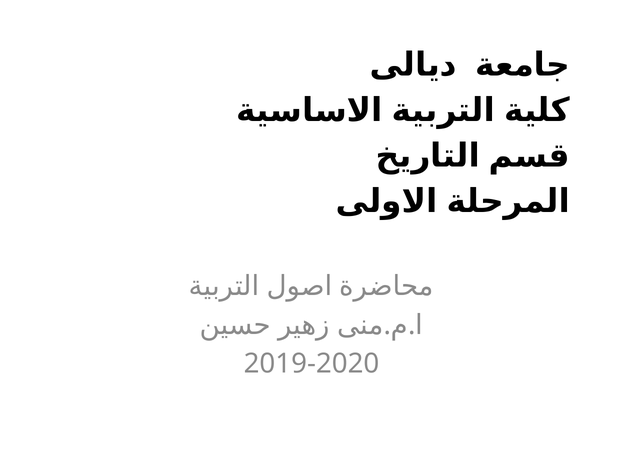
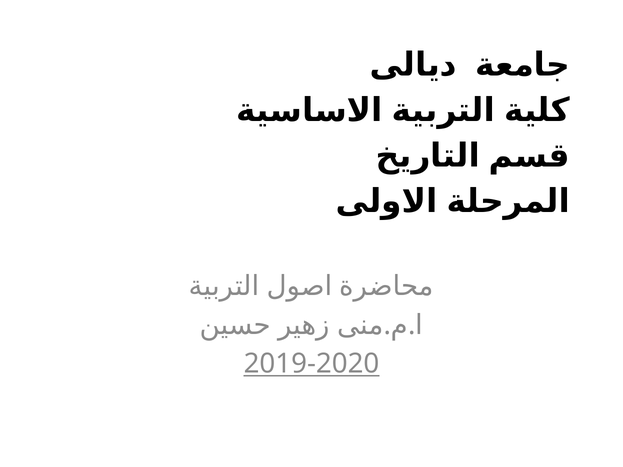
2019-2020 underline: none -> present (311, 364)
